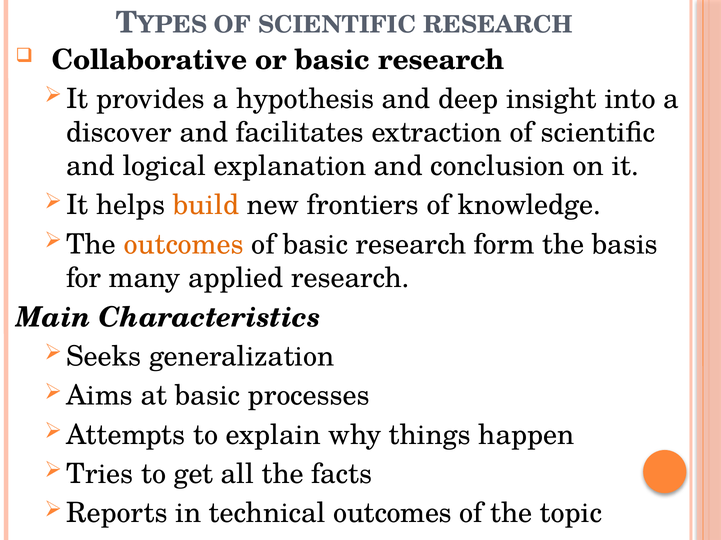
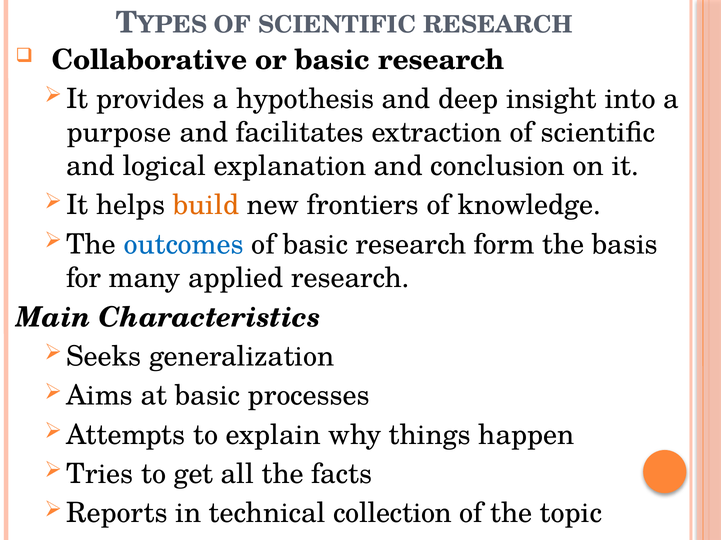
discover: discover -> purpose (119, 133)
outcomes colour: orange -> blue (184, 245)
technical outcomes: outcomes -> collection (393, 514)
